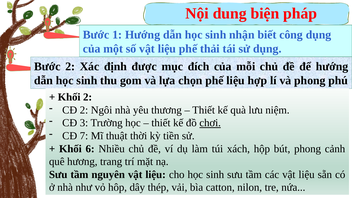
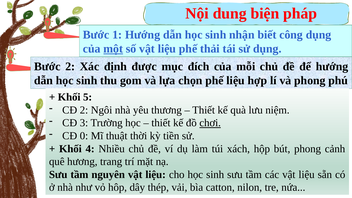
một underline: none -> present (113, 49)
Khối 2: 2 -> 5 (88, 97)
7: 7 -> 0 (84, 136)
6: 6 -> 4 (90, 149)
